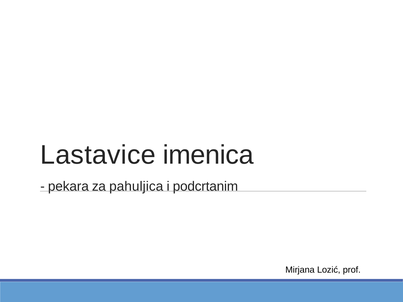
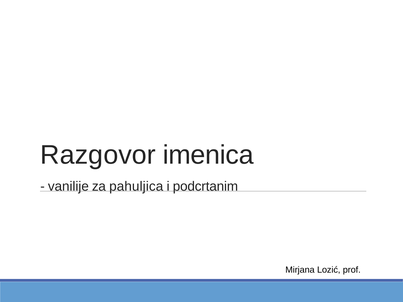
Lastavice: Lastavice -> Razgovor (98, 155)
pekara: pekara -> vanilije (68, 186)
